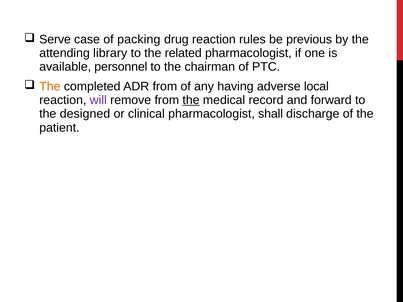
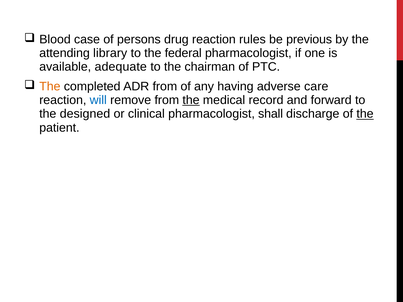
Serve: Serve -> Blood (55, 39)
packing: packing -> persons (139, 39)
related: related -> federal (183, 53)
personnel: personnel -> adequate (121, 67)
local: local -> care (316, 86)
will colour: purple -> blue (98, 100)
the underline: none -> present (365, 114)
